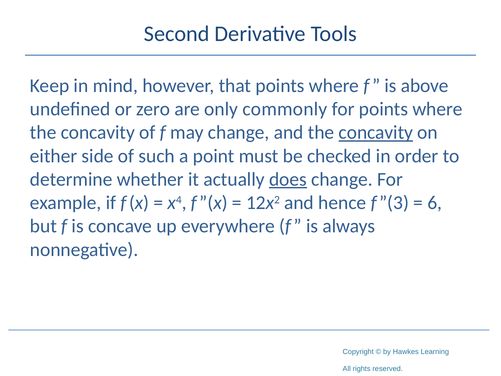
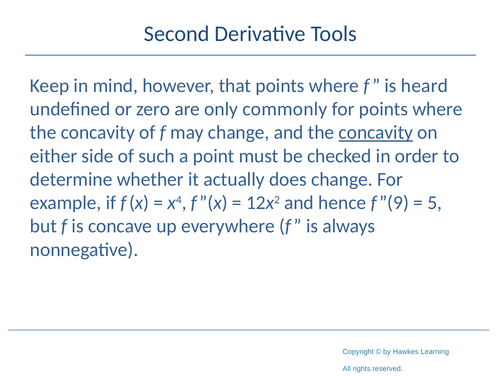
above: above -> heard (425, 86)
does underline: present -> none (288, 179)
”(3: ”(3 -> ”(9 (394, 203)
6: 6 -> 5 (435, 203)
